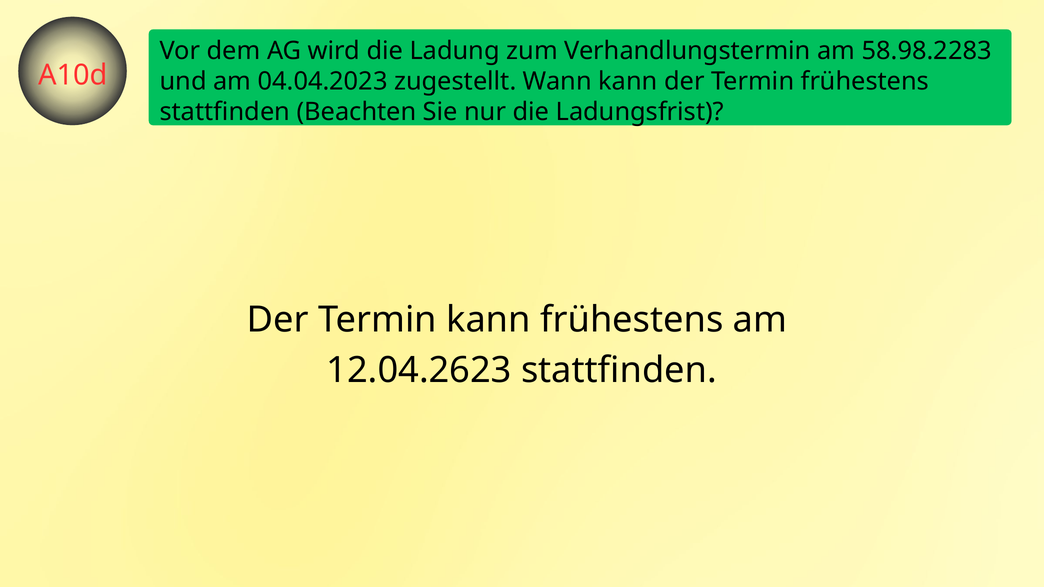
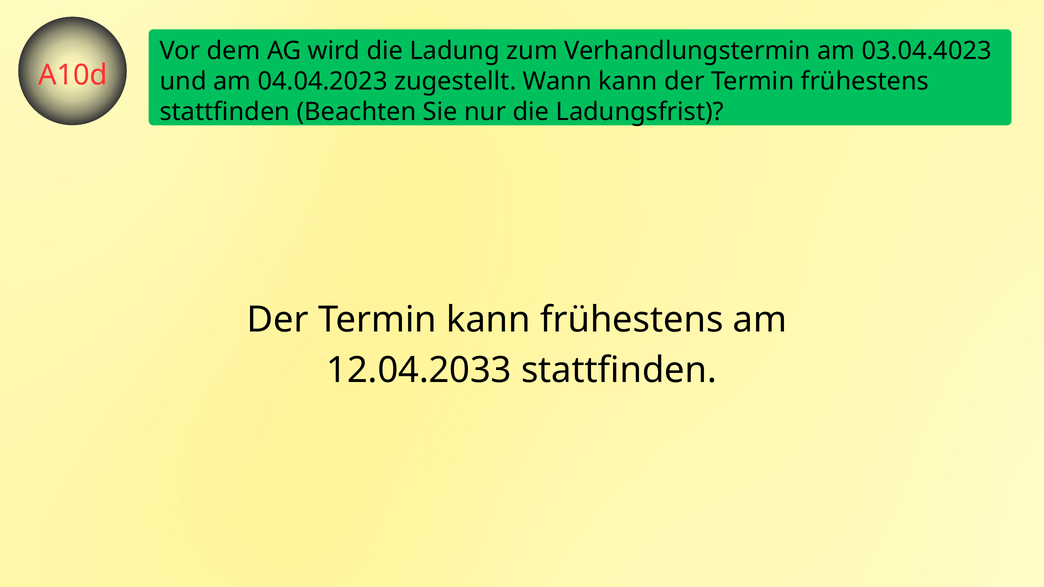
58.98.2283: 58.98.2283 -> 03.04.4023 (927, 51)
12.04.2623: 12.04.2623 -> 12.04.2033 (419, 370)
